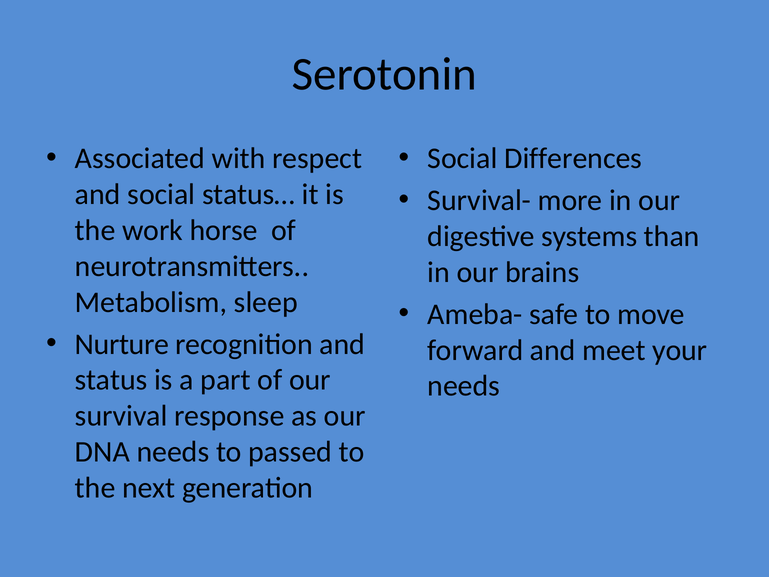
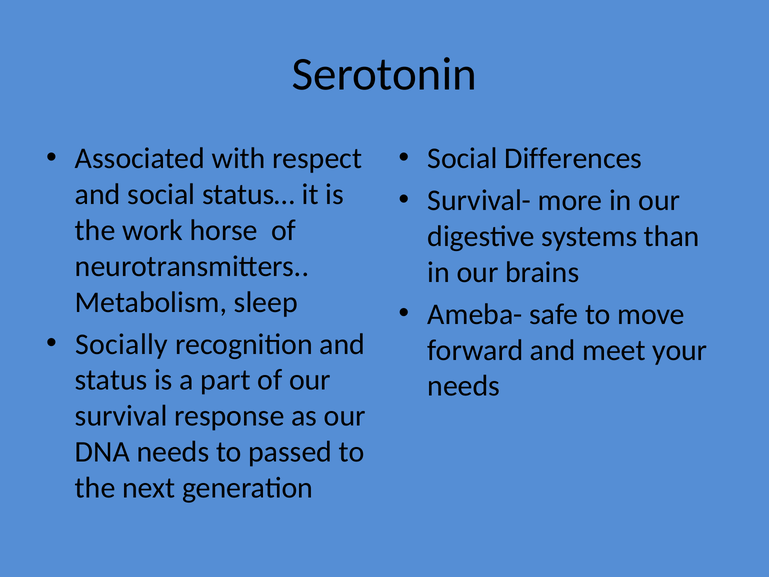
Nurture: Nurture -> Socially (122, 344)
